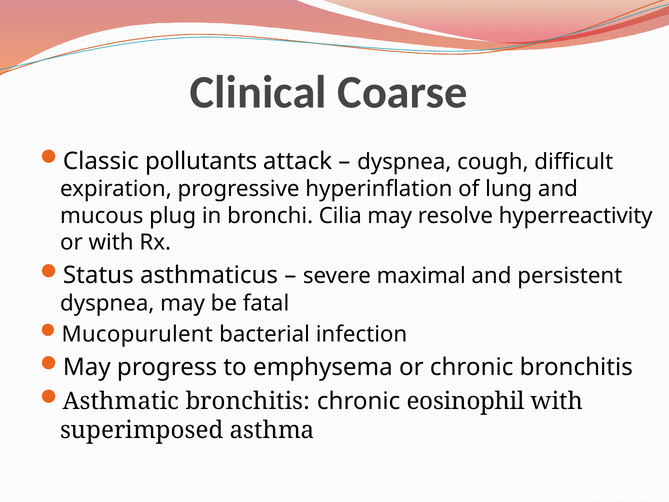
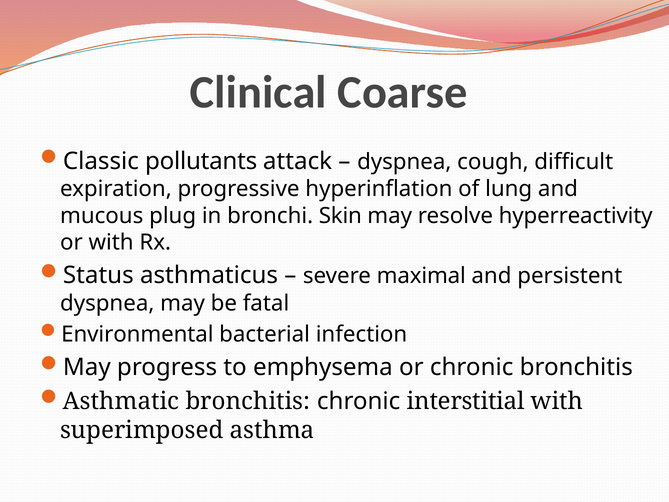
Cilia: Cilia -> Skin (340, 216)
Mucopurulent: Mucopurulent -> Environmental (137, 334)
eosinophil: eosinophil -> interstitial (466, 401)
